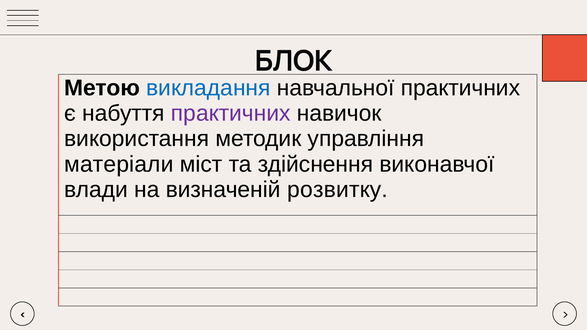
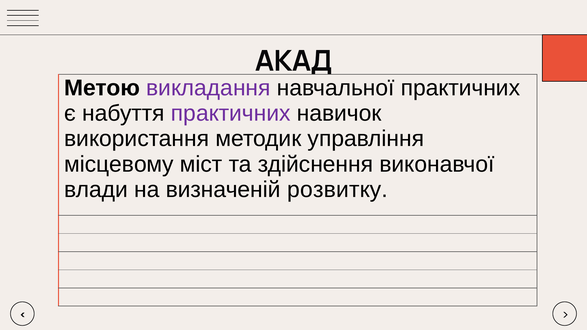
БЛОК: БЛОК -> АКАД (294, 61)
викладання colour: blue -> purple (208, 88)
матеріали: матеріали -> місцевому (119, 164)
